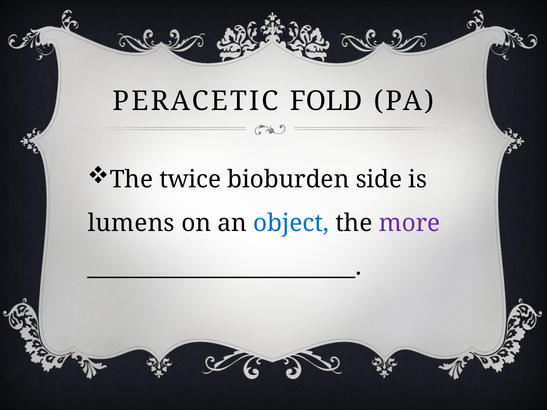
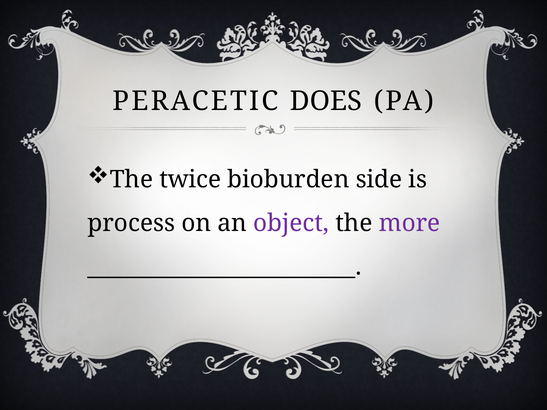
FOLD: FOLD -> DOES (326, 101)
lumens: lumens -> process (131, 223)
object colour: blue -> purple (291, 223)
